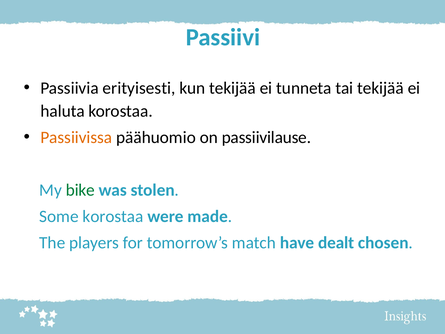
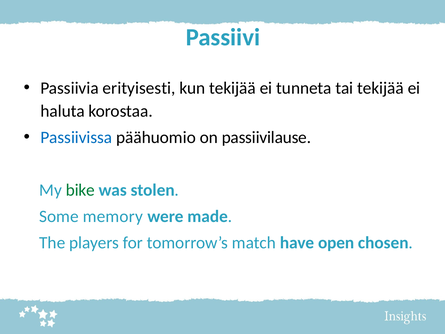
Passiivissa colour: orange -> blue (76, 137)
Some korostaa: korostaa -> memory (113, 216)
dealt: dealt -> open (336, 243)
